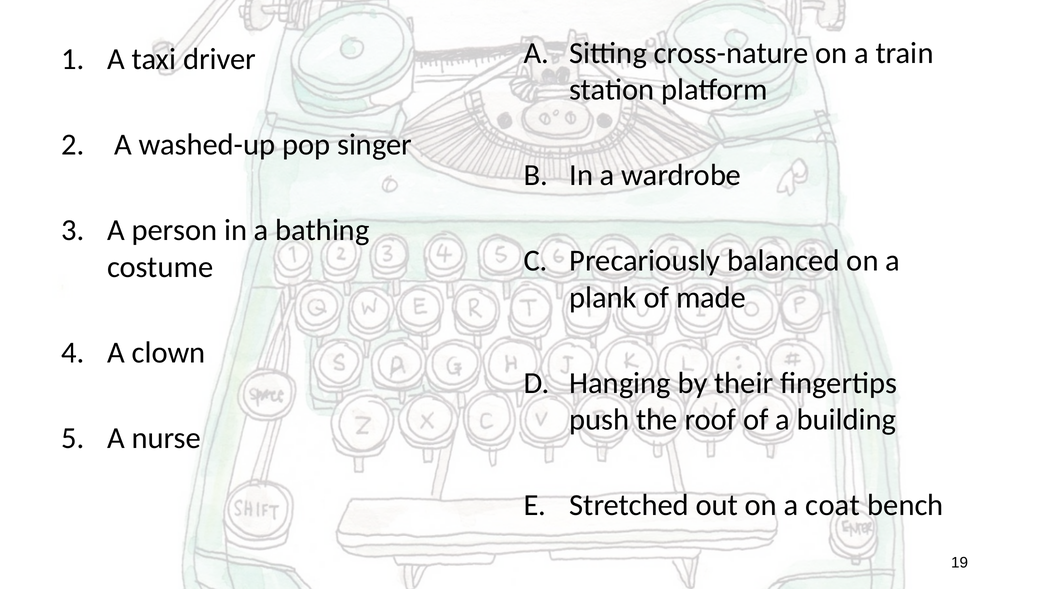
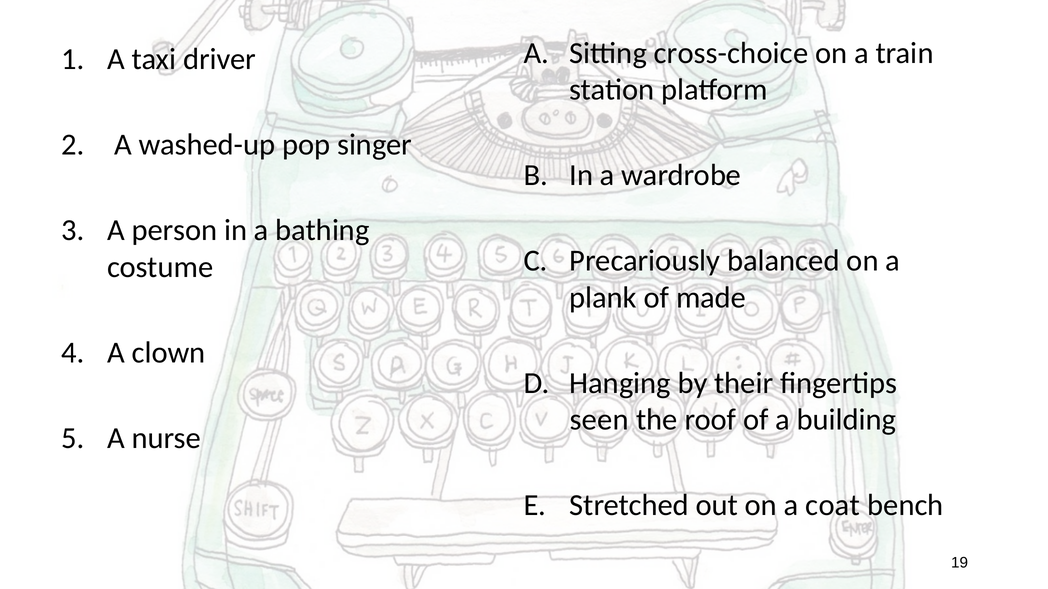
cross-nature: cross-nature -> cross-choice (731, 53)
push: push -> seen (599, 420)
